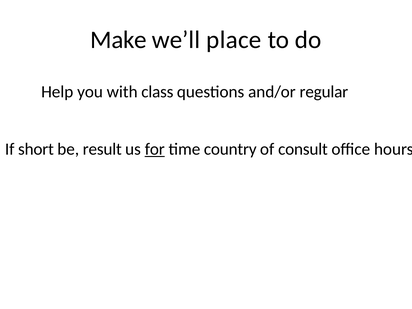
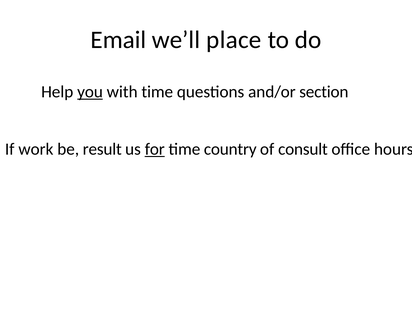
Make: Make -> Email (118, 40)
you underline: none -> present (90, 92)
with class: class -> time (157, 92)
regular: regular -> section (324, 92)
short: short -> work (36, 149)
